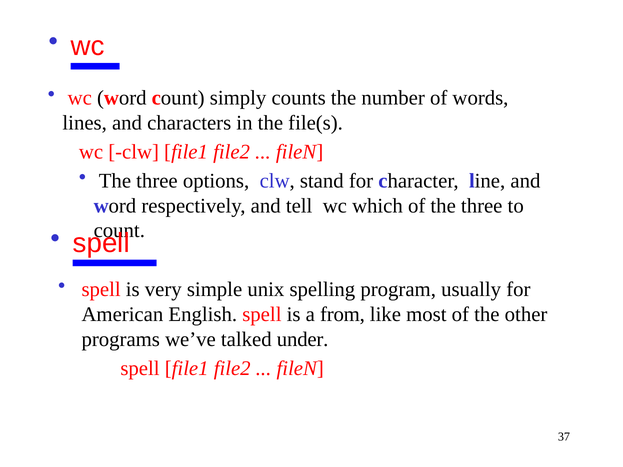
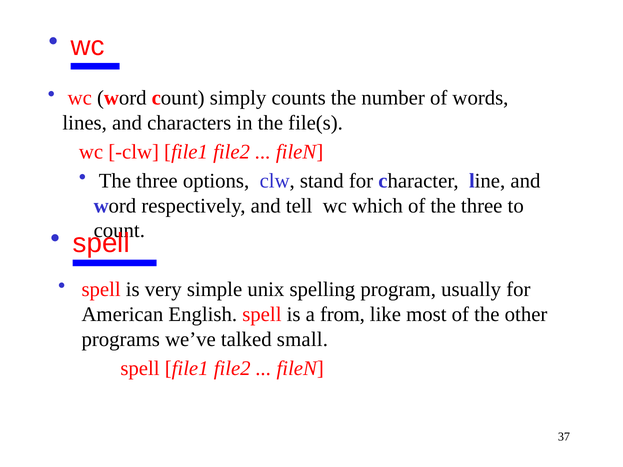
under: under -> small (302, 339)
